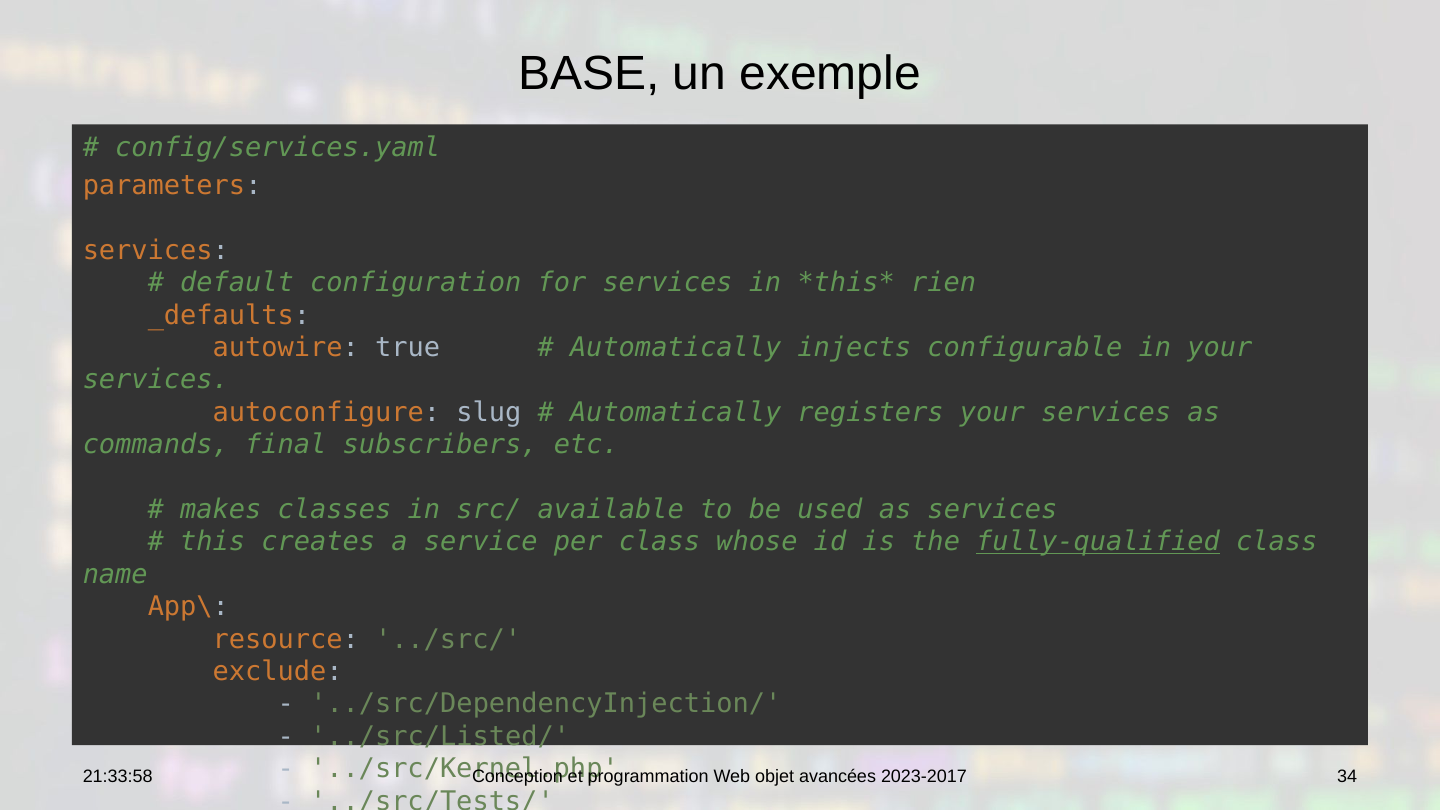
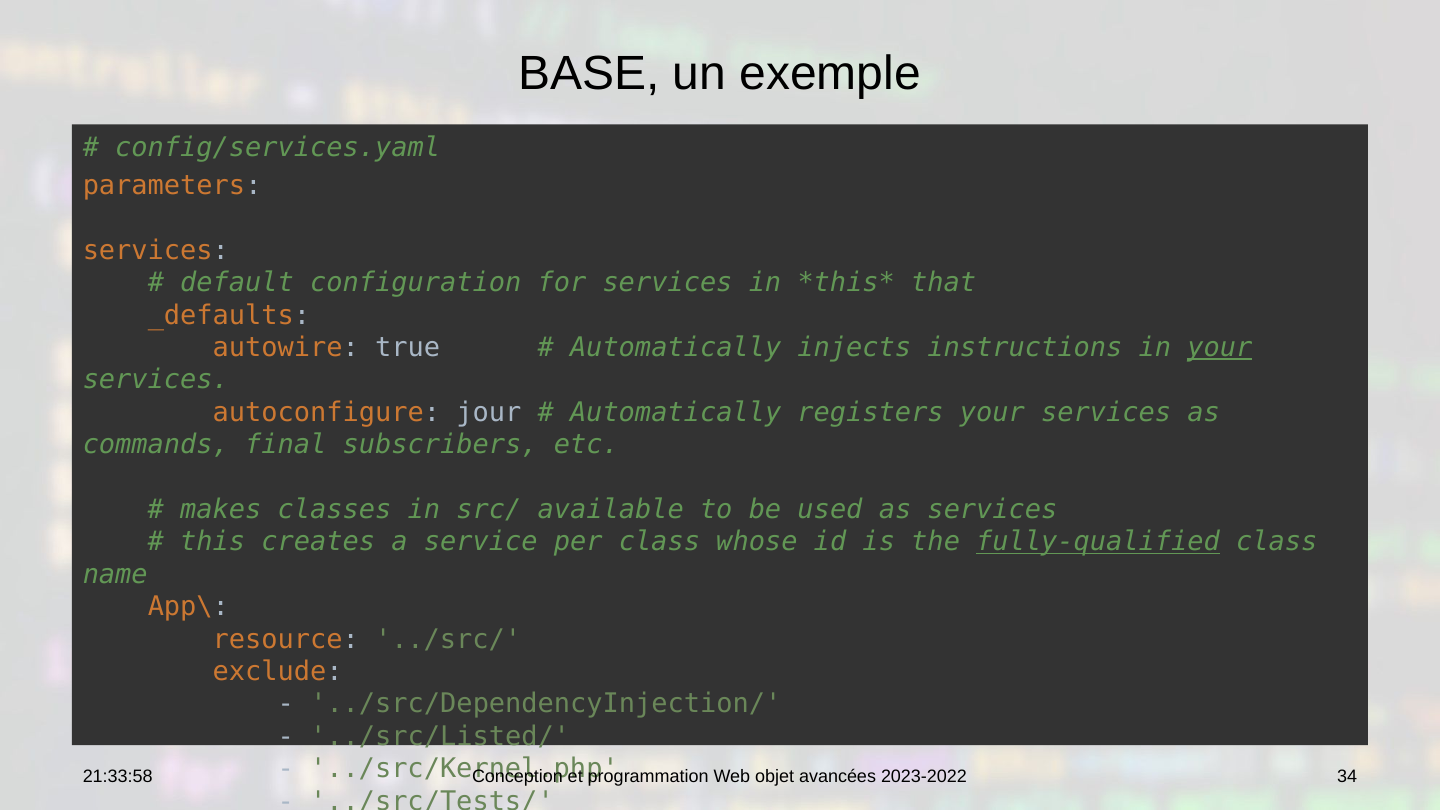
rien: rien -> that (944, 283)
configurable: configurable -> instructions (1025, 348)
your underline: none -> present (1220, 348)
slug: slug -> jour (489, 412)
2023-2017: 2023-2017 -> 2023-2022 (924, 776)
